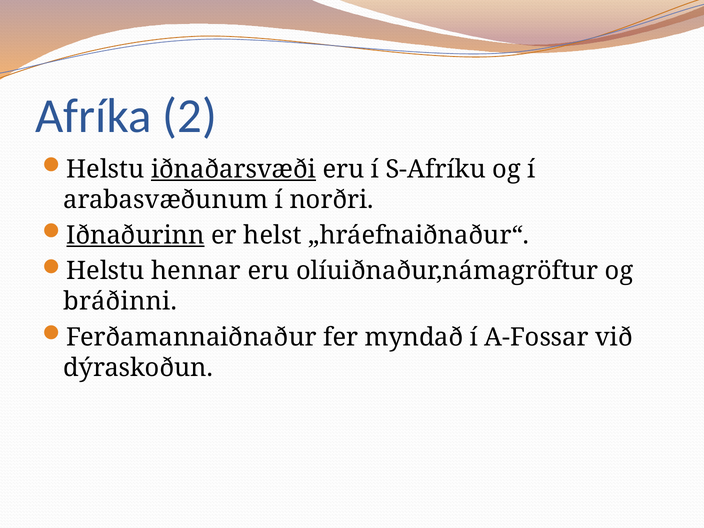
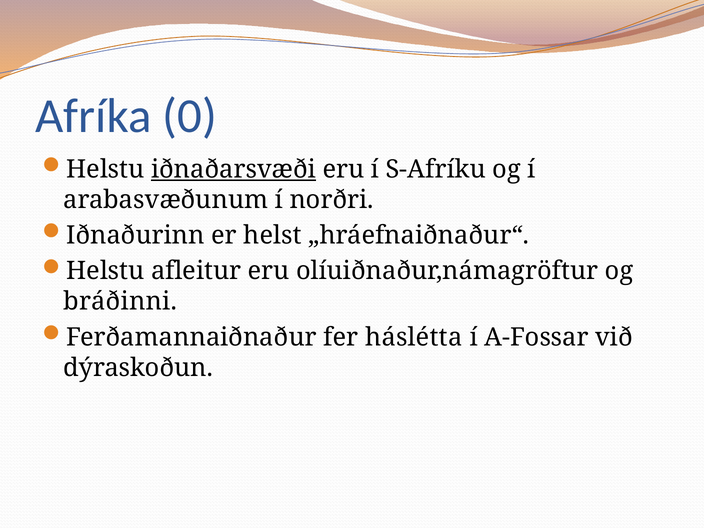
2: 2 -> 0 (190, 116)
Iðnaðurinn underline: present -> none (135, 236)
hennar: hennar -> afleitur (196, 271)
myndað: myndað -> háslétta (414, 337)
